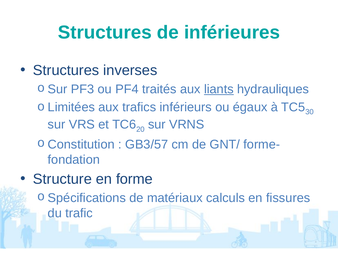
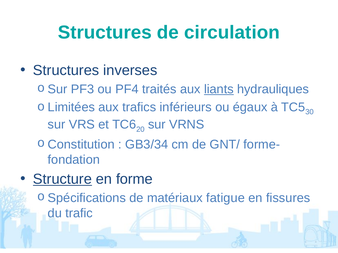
inférieures: inférieures -> circulation (232, 33)
GB3/57: GB3/57 -> GB3/34 (147, 145)
Structure underline: none -> present (62, 179)
calculs: calculs -> fatigue (225, 198)
